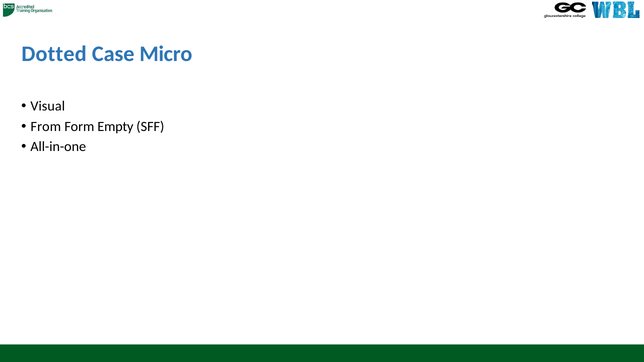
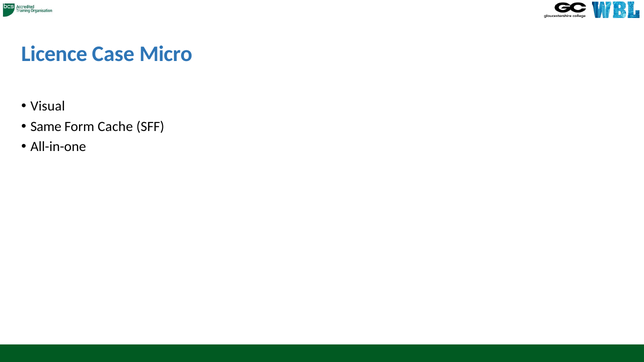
Dotted: Dotted -> Licence (54, 54)
From: From -> Same (46, 127)
Empty: Empty -> Cache (115, 127)
